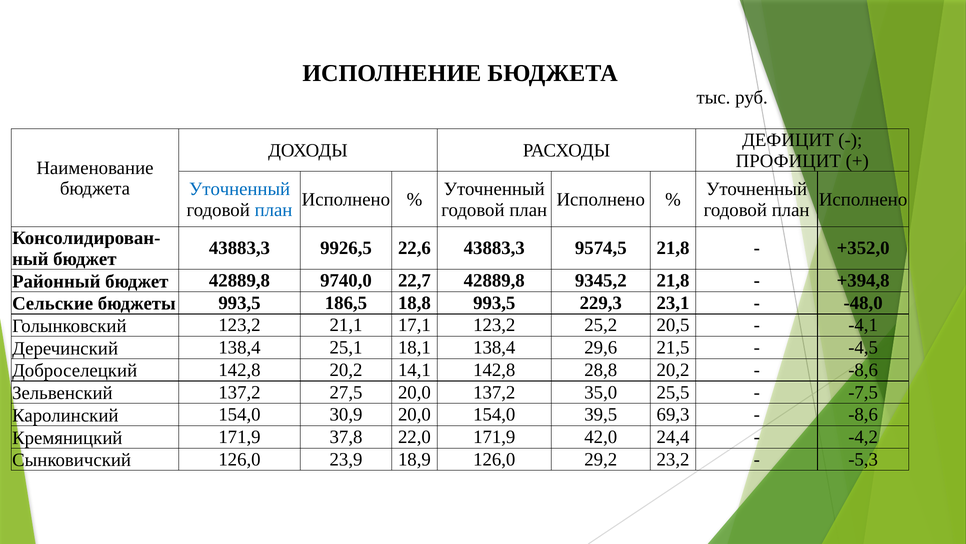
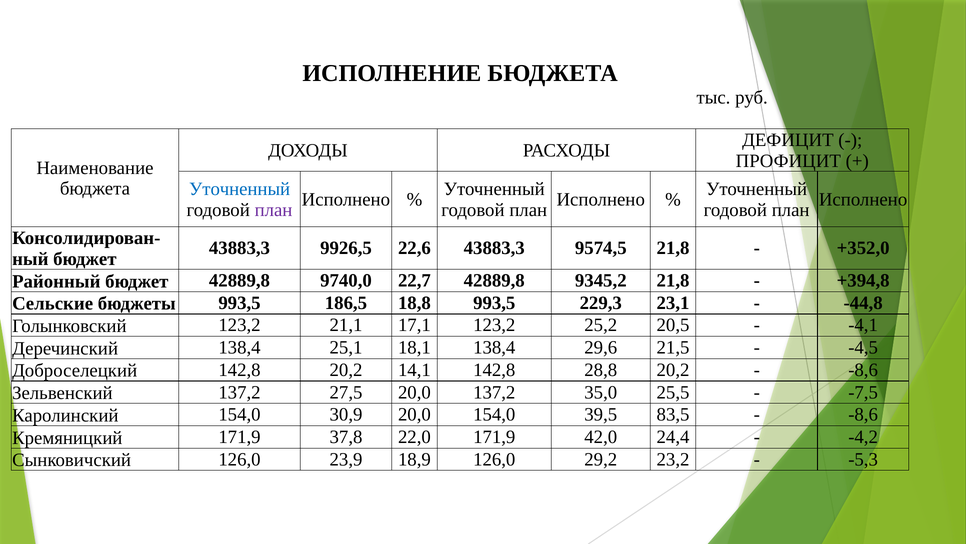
план colour: blue -> purple (274, 210)
-48,0: -48,0 -> -44,8 (863, 303)
69,3: 69,3 -> 83,5 (673, 414)
